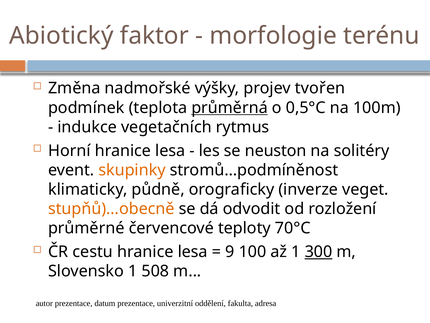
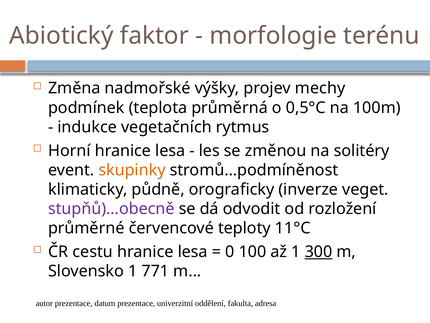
tvořen: tvořen -> mechy (320, 88)
průměrná underline: present -> none (230, 108)
neuston: neuston -> změnou (276, 150)
stupňů)…obecně colour: orange -> purple (111, 209)
70°C: 70°C -> 11°C (293, 228)
9: 9 -> 0 (230, 251)
508: 508 -> 771 (155, 271)
